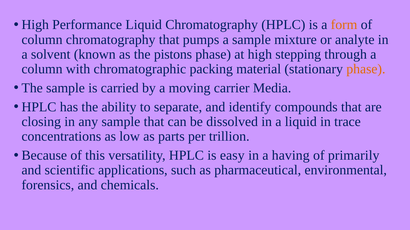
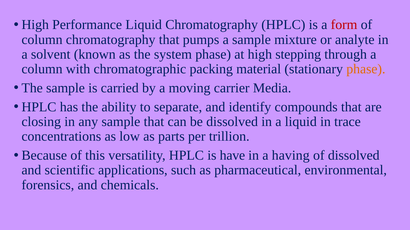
form colour: orange -> red (344, 25)
pistons: pistons -> system (173, 54)
easy: easy -> have (232, 156)
of primarily: primarily -> dissolved (354, 156)
